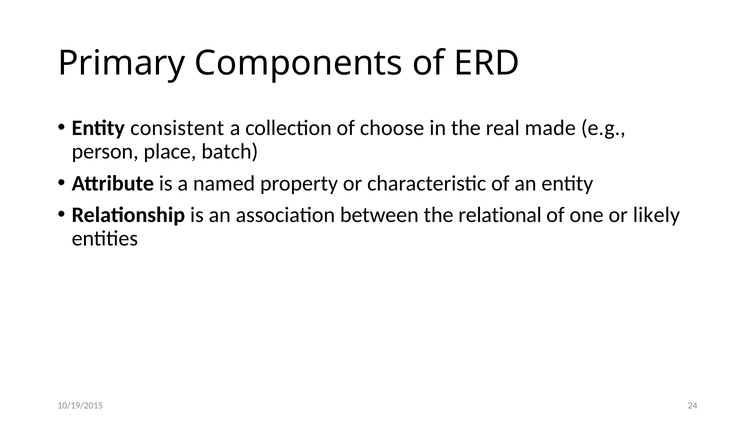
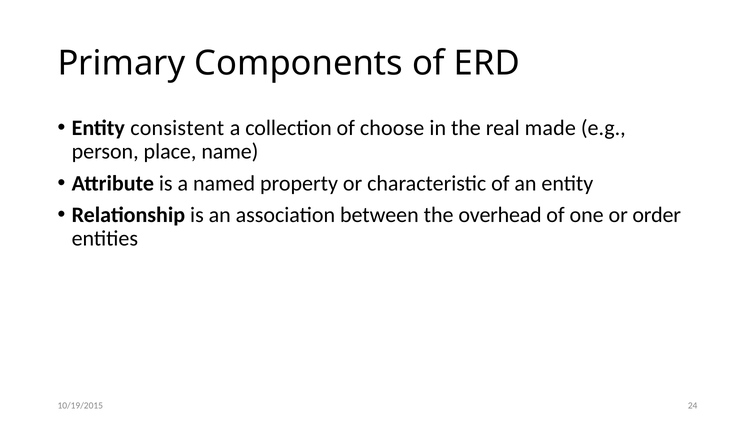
batch: batch -> name (230, 151)
relational: relational -> overhead (500, 215)
likely: likely -> order (657, 215)
